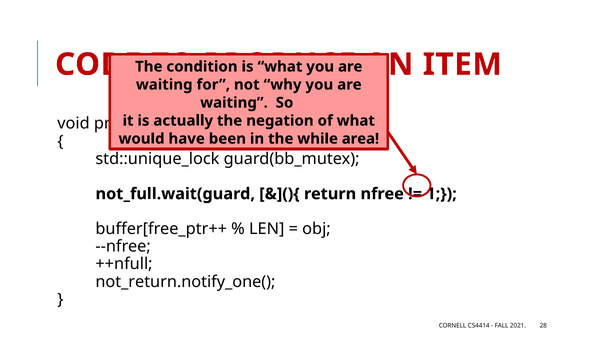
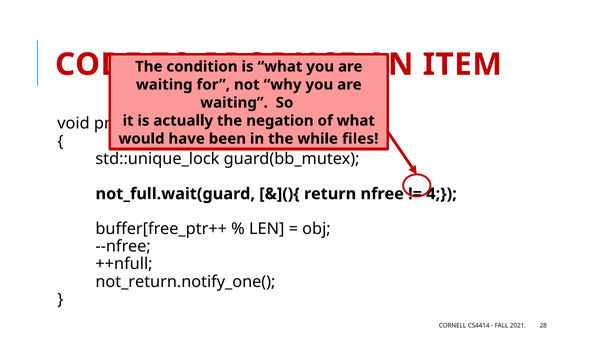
area: area -> files (360, 139)
1: 1 -> 4 (442, 194)
